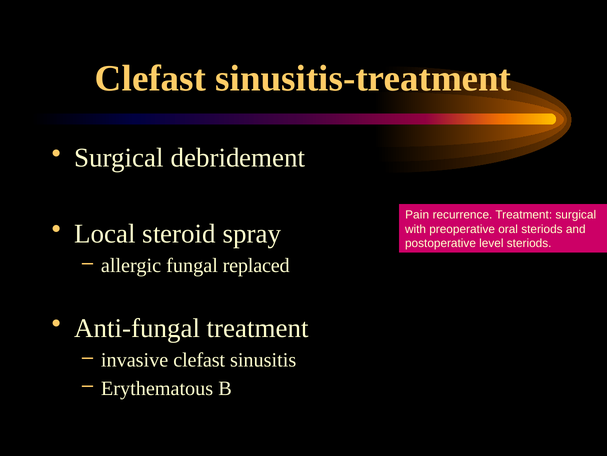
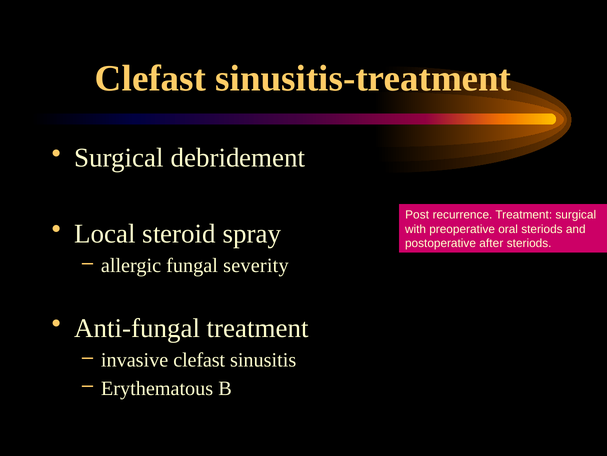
Pain: Pain -> Post (417, 215)
level: level -> after (491, 243)
replaced: replaced -> severity (256, 265)
